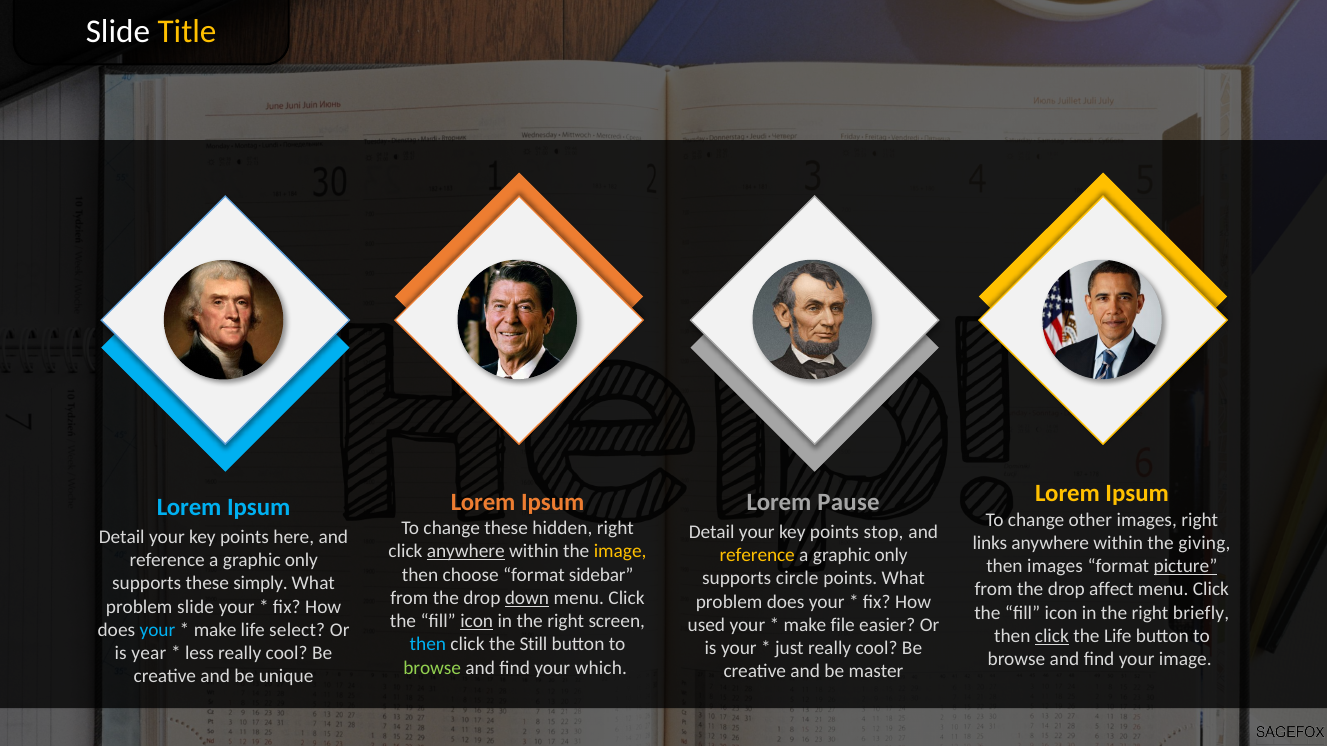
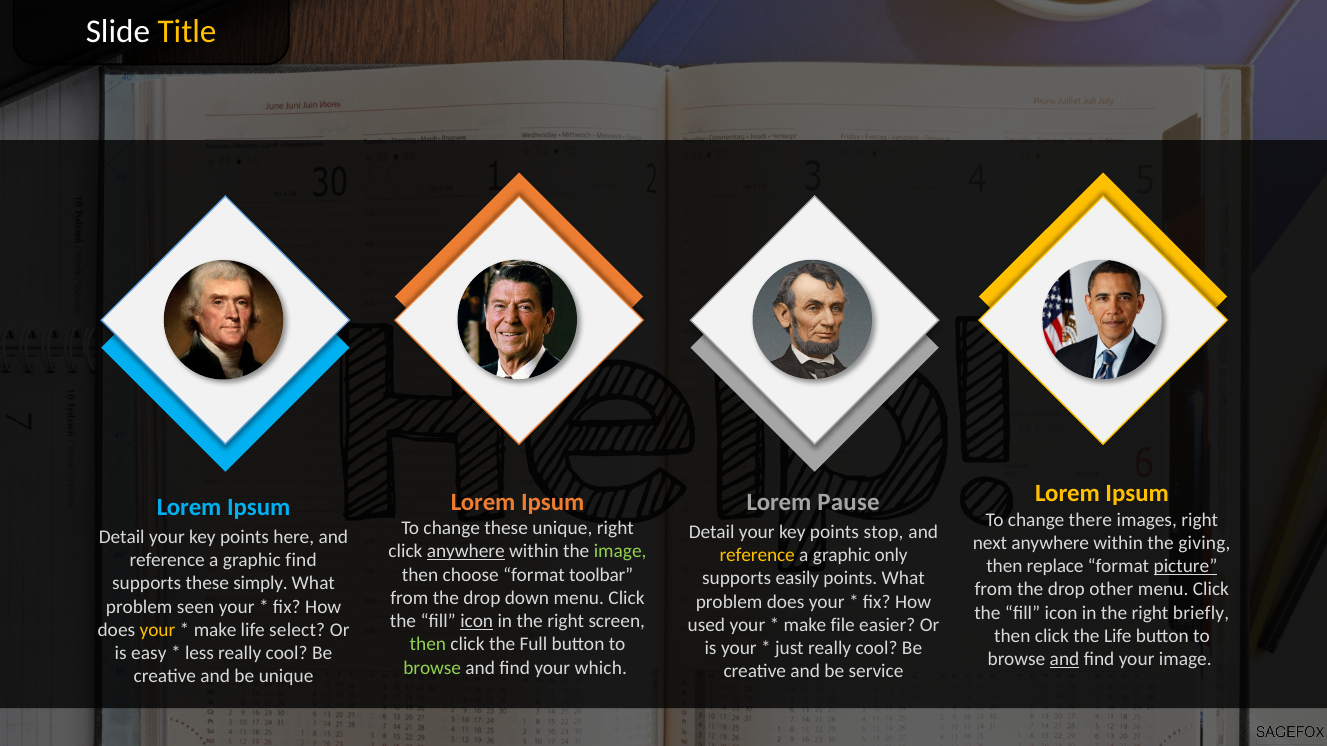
other: other -> there (1090, 520)
these hidden: hidden -> unique (562, 529)
links: links -> next (990, 543)
image colour: yellow -> light green (620, 552)
only: only -> find (301, 561)
then images: images -> replace (1055, 567)
sidebar: sidebar -> toolbar (601, 575)
circle: circle -> easily (797, 579)
affect: affect -> other (1111, 590)
down underline: present -> none (527, 598)
problem slide: slide -> seen (196, 607)
your colour: light blue -> yellow (157, 630)
click underline: present -> none (1052, 636)
then colour: light blue -> light green (428, 645)
Still: Still -> Full (533, 645)
year: year -> easy (149, 654)
and underline: none -> present (1065, 660)
master: master -> service (876, 672)
